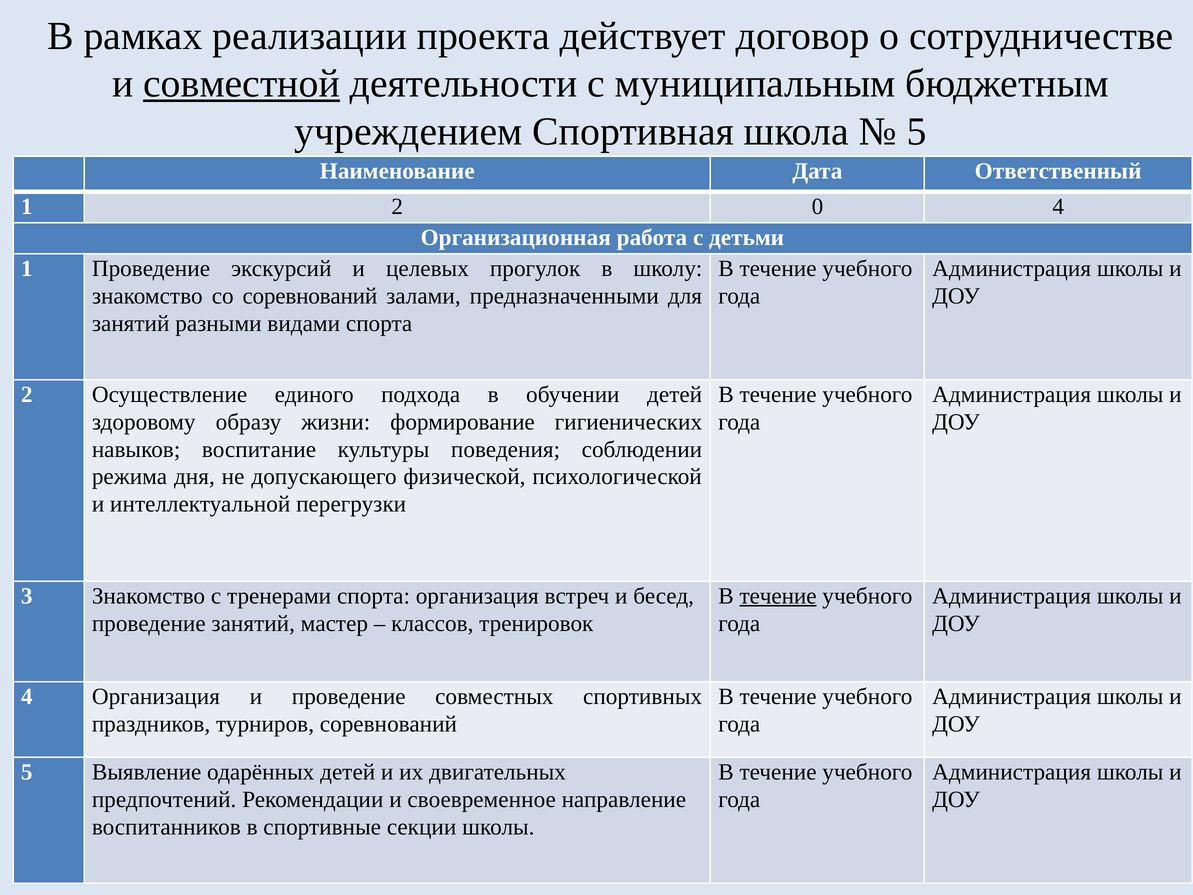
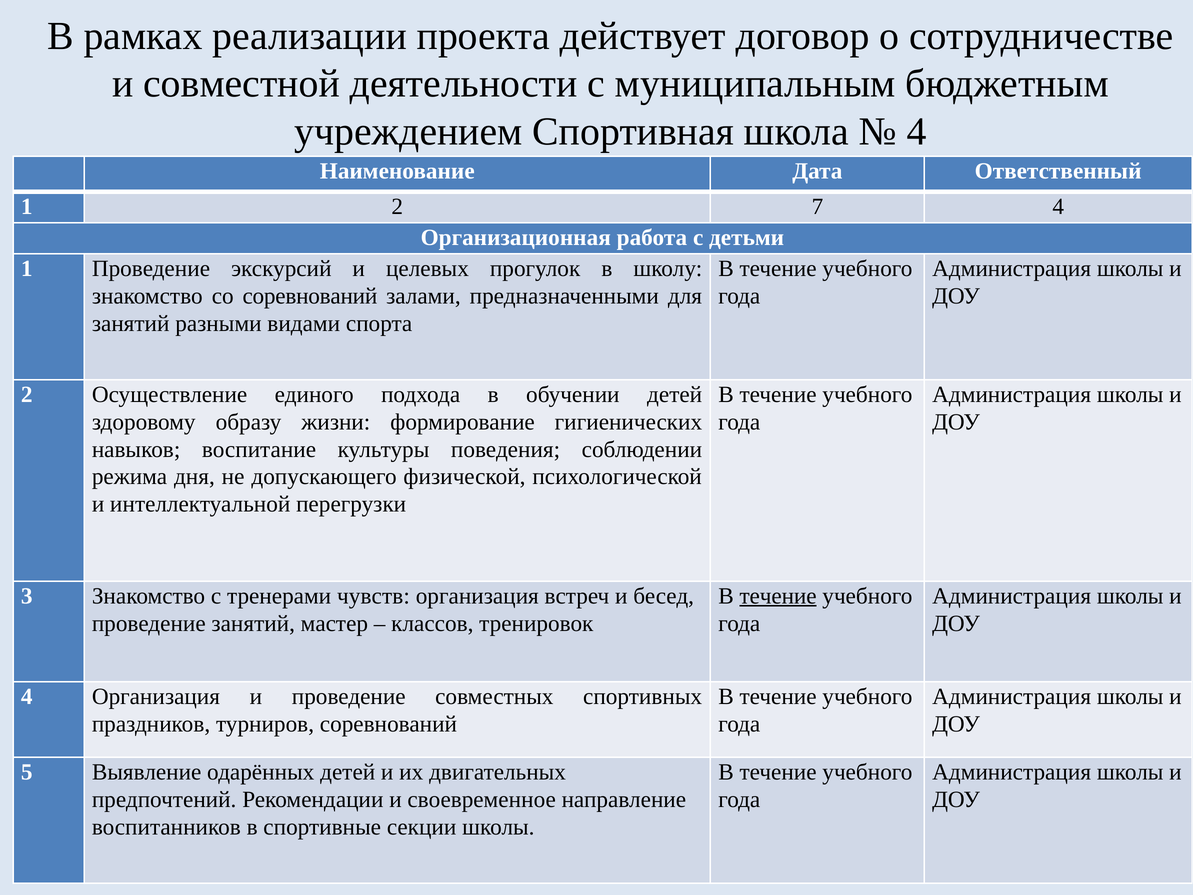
совместной underline: present -> none (242, 84)
5: 5 -> 4 (917, 131)
0: 0 -> 7 (817, 207)
тренерами спорта: спорта -> чувств (373, 596)
